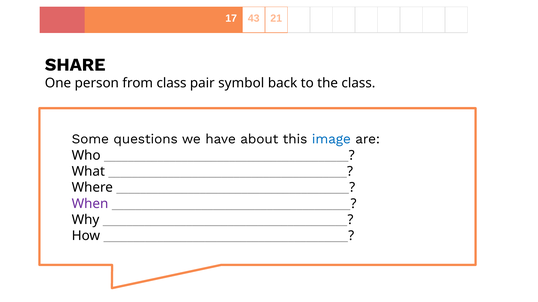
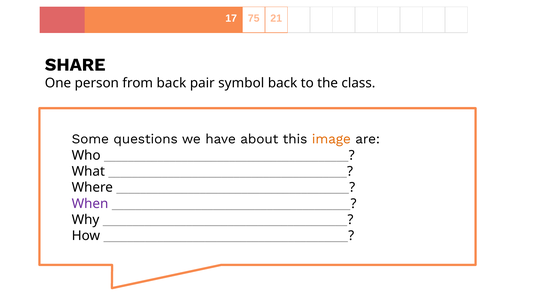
43: 43 -> 75 (254, 18)
from class: class -> back (171, 83)
image colour: blue -> orange (331, 139)
